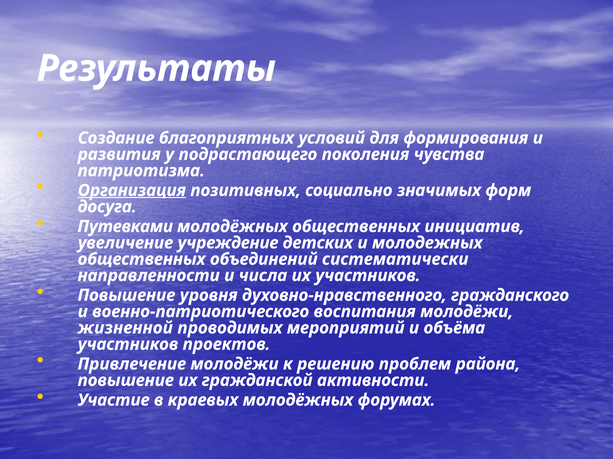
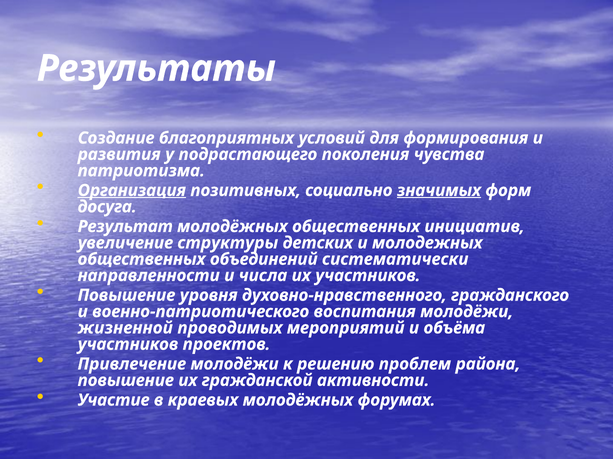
значимых underline: none -> present (439, 191)
Путевками: Путевками -> Результат (125, 227)
учреждение: учреждение -> структуры (228, 243)
